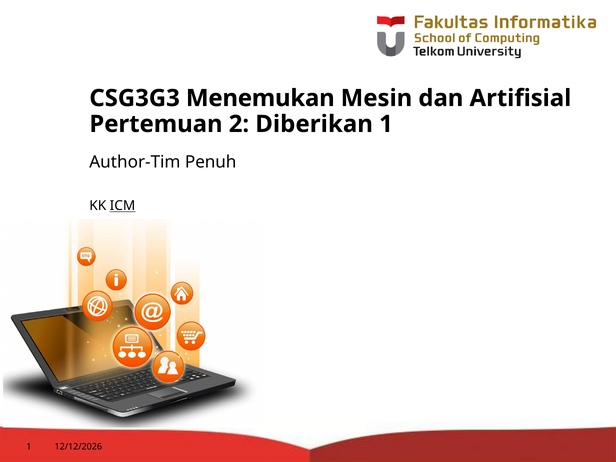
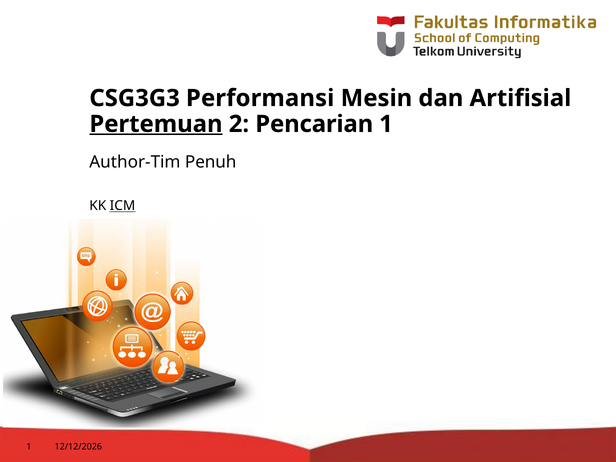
Menemukan: Menemukan -> Performansi (260, 98)
Pertemuan underline: none -> present (156, 124)
Diberikan: Diberikan -> Pencarian (314, 124)
